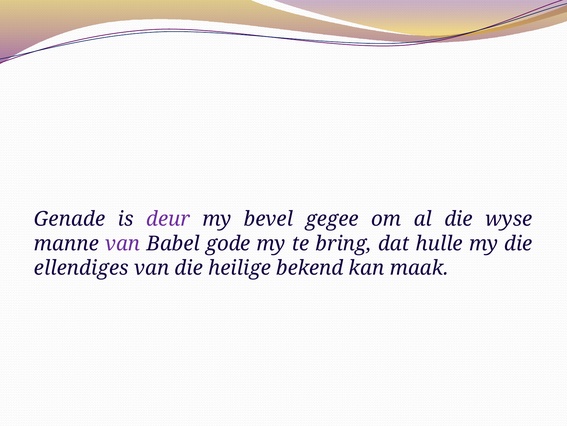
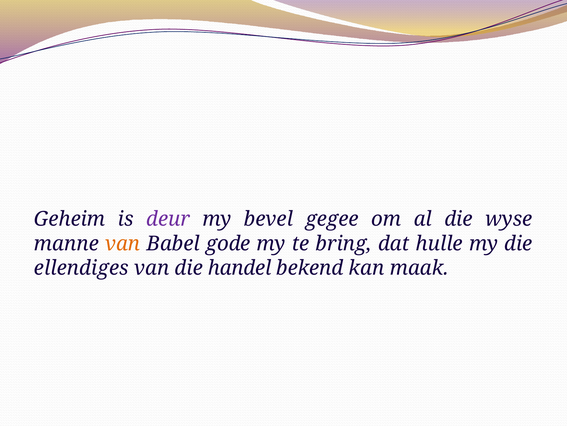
Genade: Genade -> Geheim (70, 219)
van colour: purple -> orange (123, 243)
heilige: heilige -> handel (240, 268)
